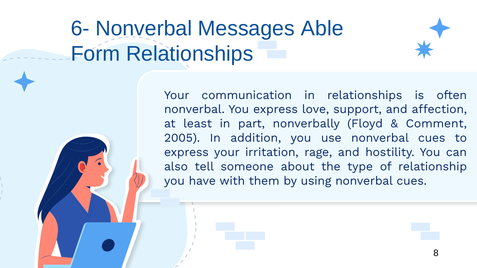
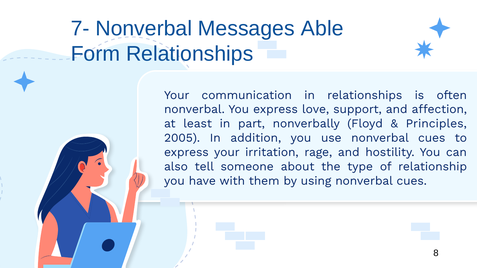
6-: 6- -> 7- (80, 28)
Comment: Comment -> Principles (436, 124)
